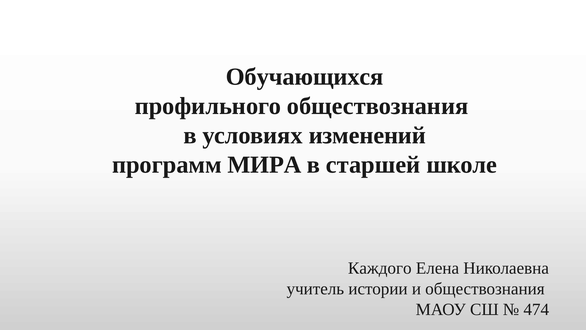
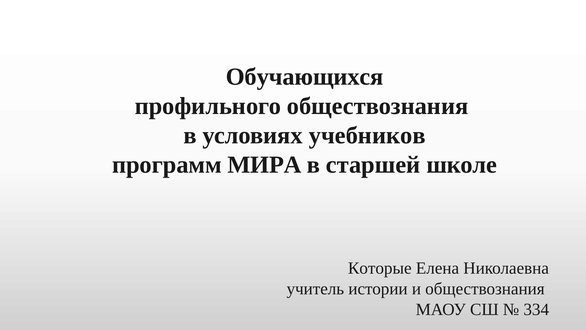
изменений: изменений -> учебников (367, 135)
Каждого: Каждого -> Которые (380, 268)
474: 474 -> 334 (536, 309)
